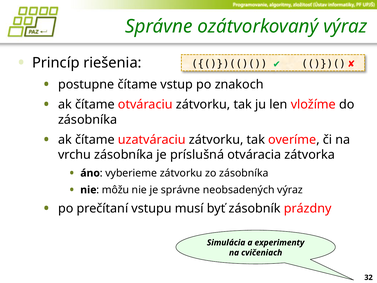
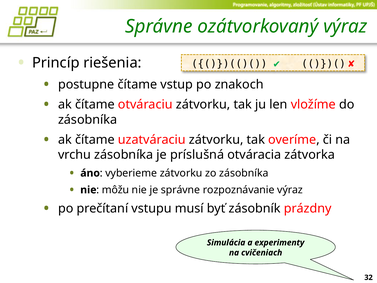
neobsadených: neobsadených -> rozpoznávanie (239, 190)
